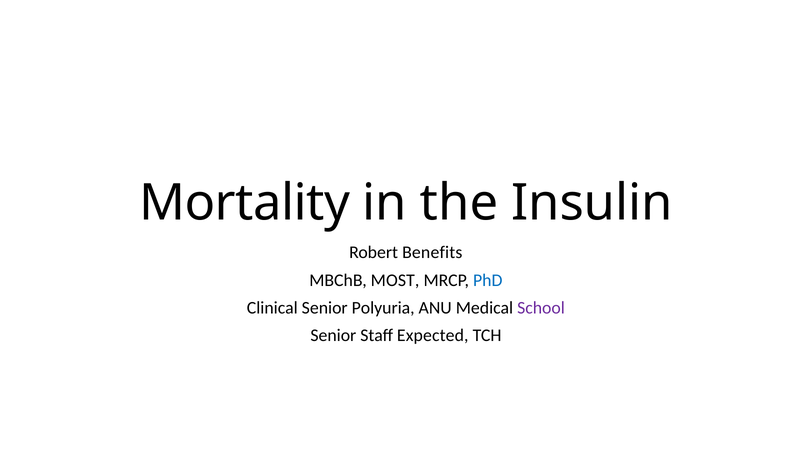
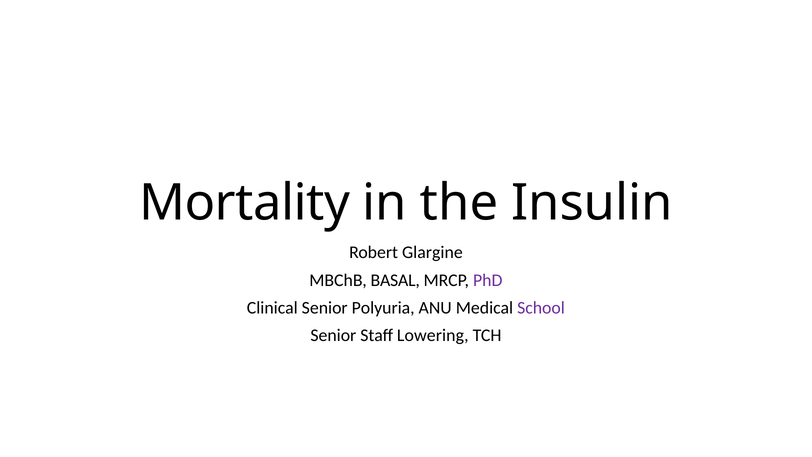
Benefits: Benefits -> Glargine (432, 252)
MOST: MOST -> BASAL (395, 280)
PhD colour: blue -> purple (488, 280)
Expected: Expected -> Lowering (433, 335)
